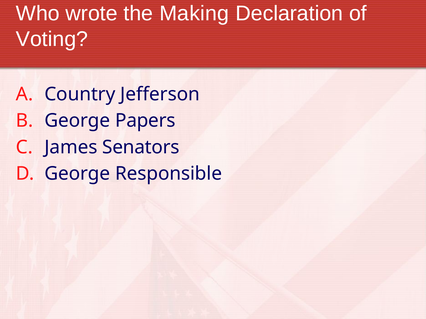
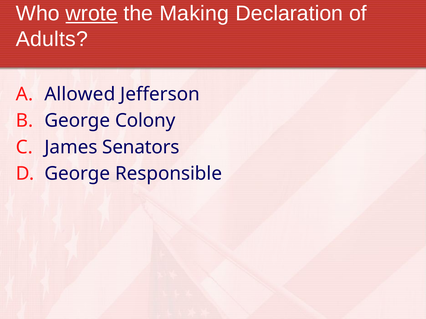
wrote underline: none -> present (92, 14)
Voting: Voting -> Adults (52, 39)
Country: Country -> Allowed (80, 94)
Papers: Papers -> Colony (145, 121)
